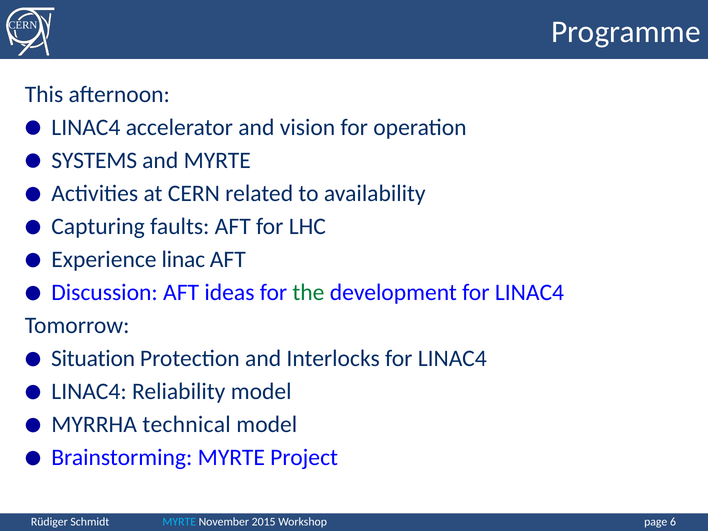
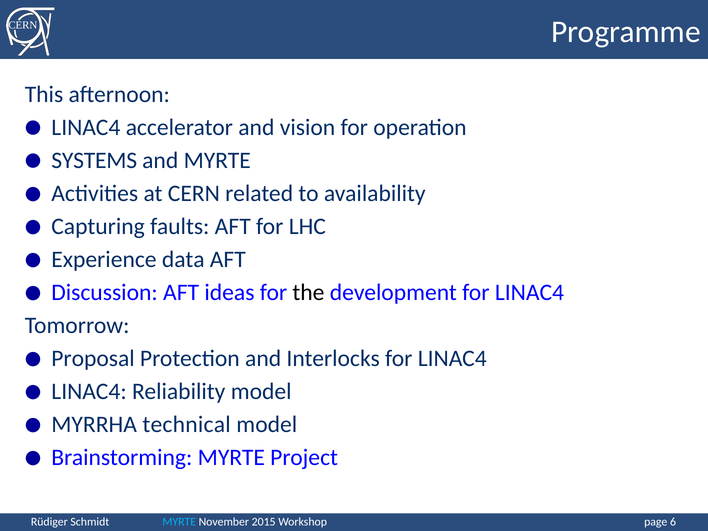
linac: linac -> data (183, 259)
the colour: green -> black (308, 292)
Situation: Situation -> Proposal (93, 359)
